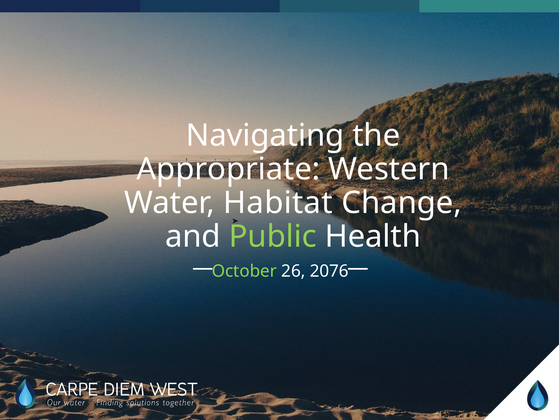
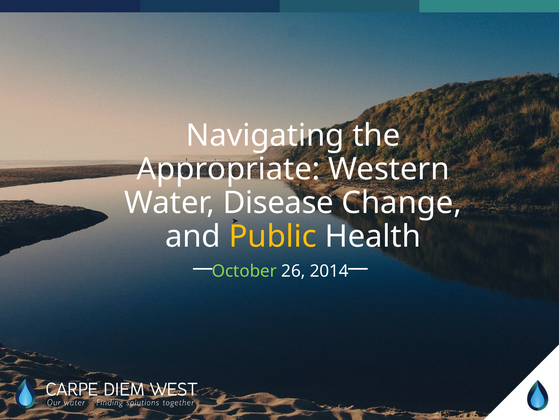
Habitat: Habitat -> Disease (278, 203)
Public colour: light green -> yellow (273, 236)
2076: 2076 -> 2014 (329, 271)
